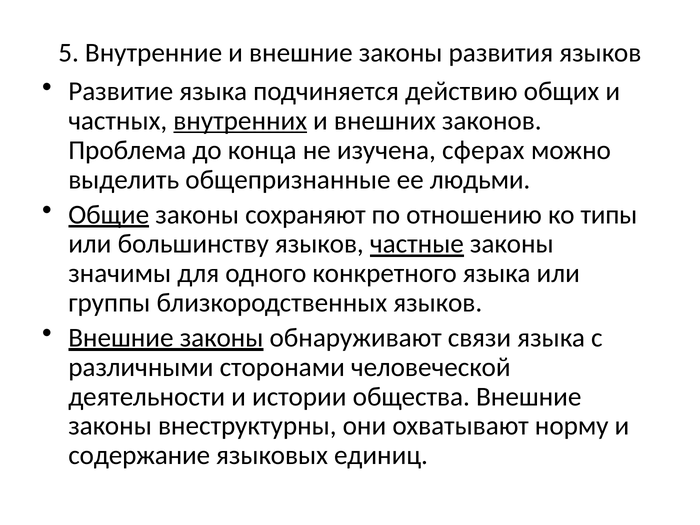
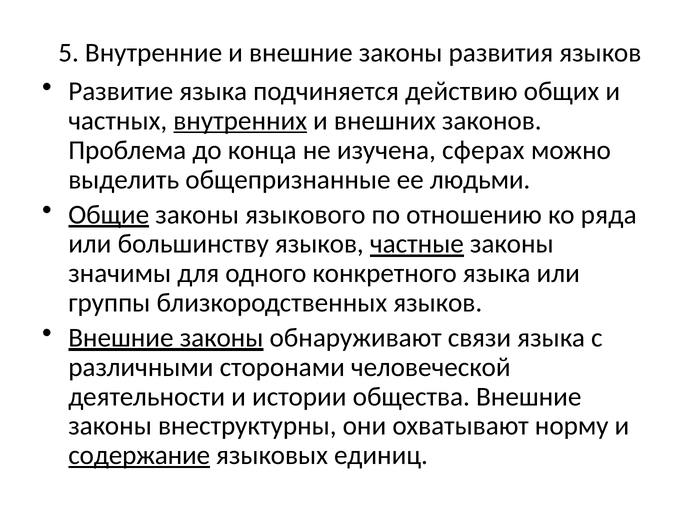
сохраняют: сохраняют -> языкового (305, 215)
типы: типы -> ряда (609, 215)
содержание underline: none -> present (139, 455)
